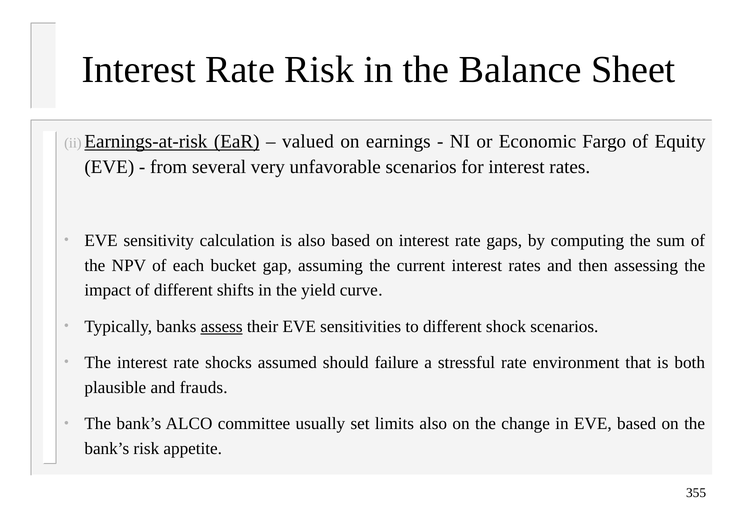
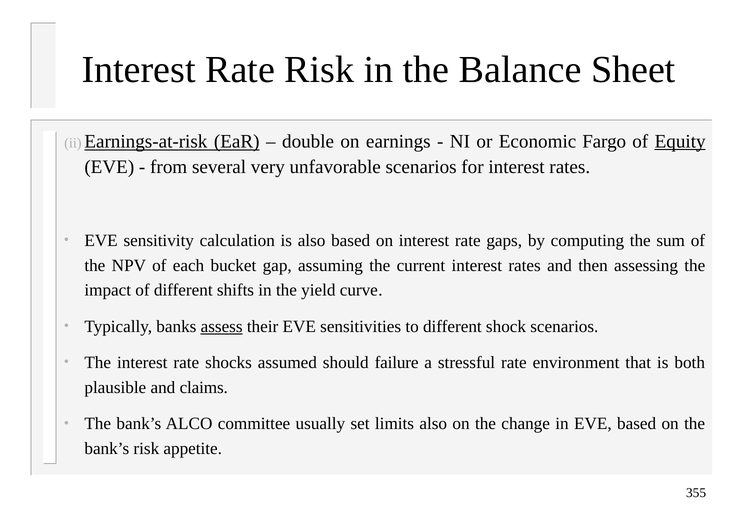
valued: valued -> double (308, 141)
Equity underline: none -> present (680, 141)
frauds: frauds -> claims (204, 388)
